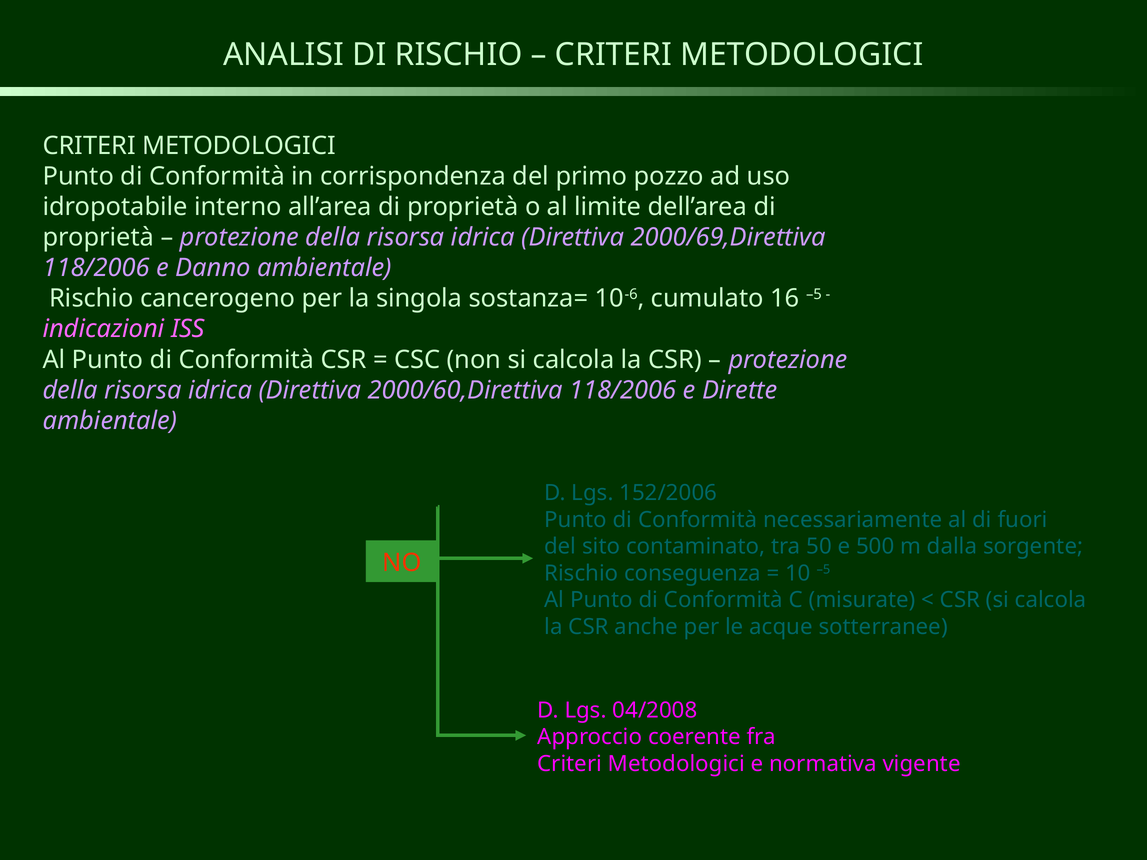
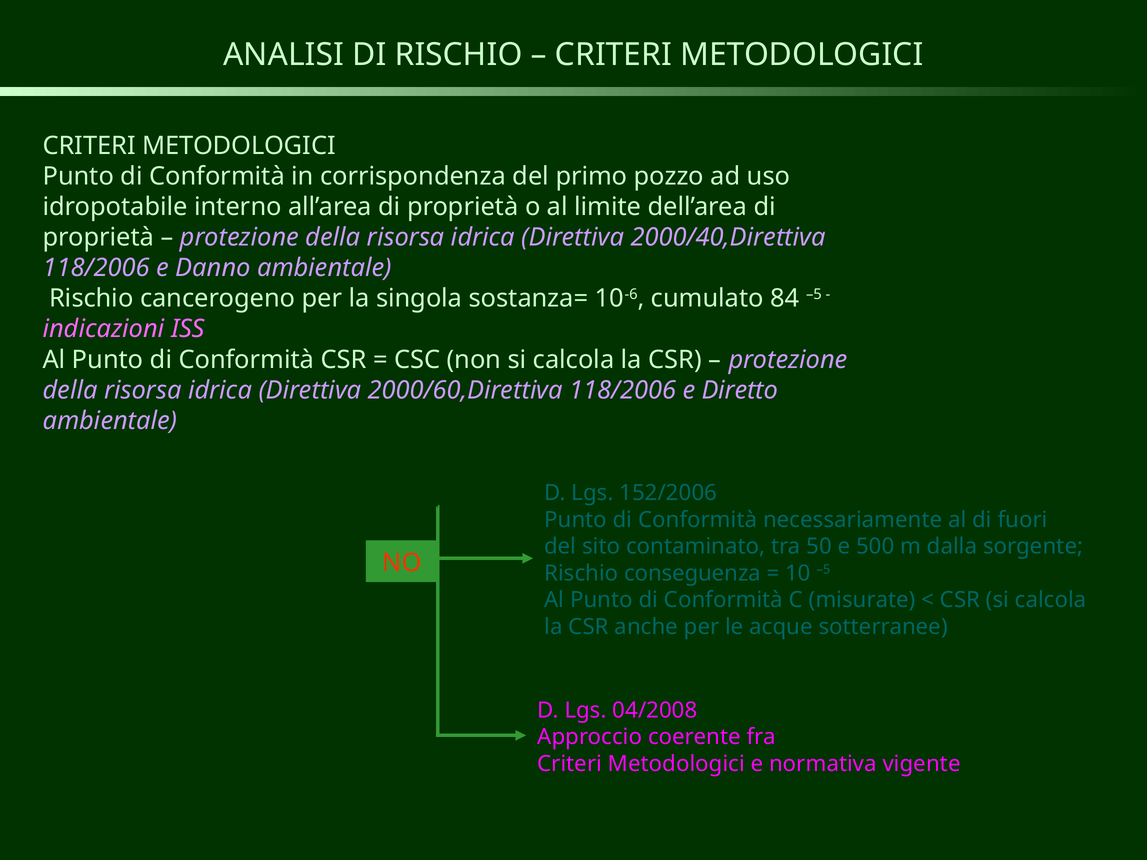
2000/69,Direttiva: 2000/69,Direttiva -> 2000/40,Direttiva (728, 237)
16: 16 -> 84 (785, 299)
Dirette: Dirette -> Diretto (740, 390)
